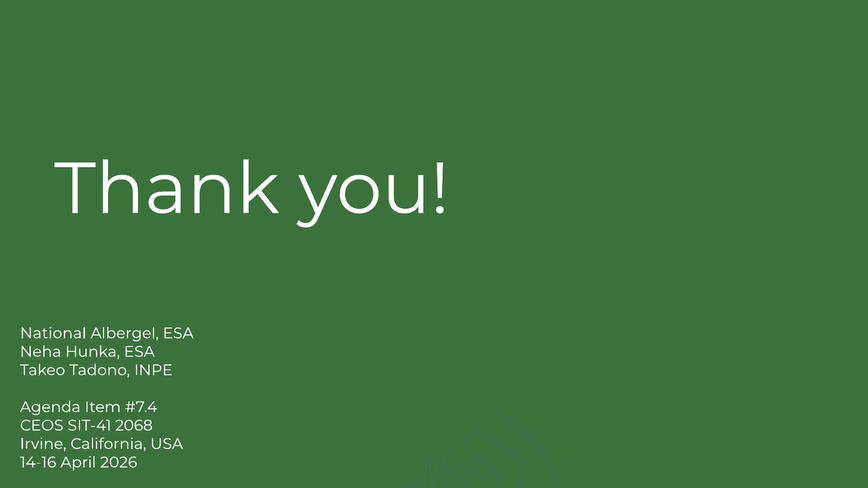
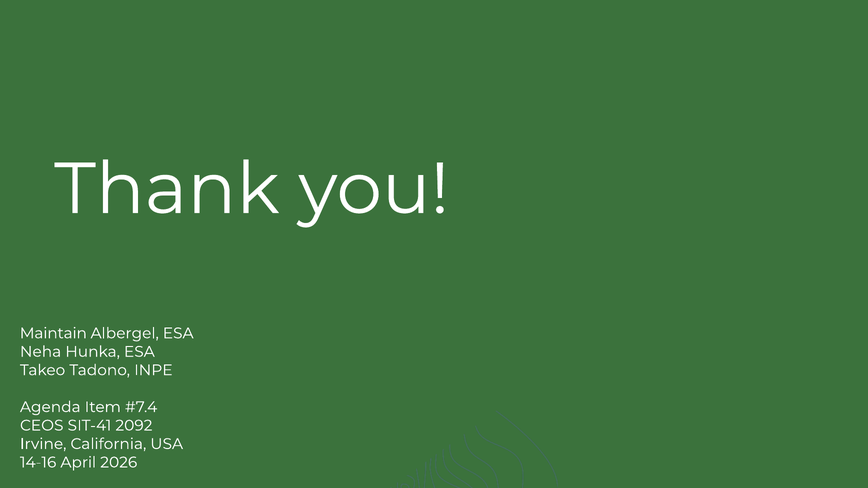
National: National -> Maintain (53, 333)
2068: 2068 -> 2092 (134, 426)
